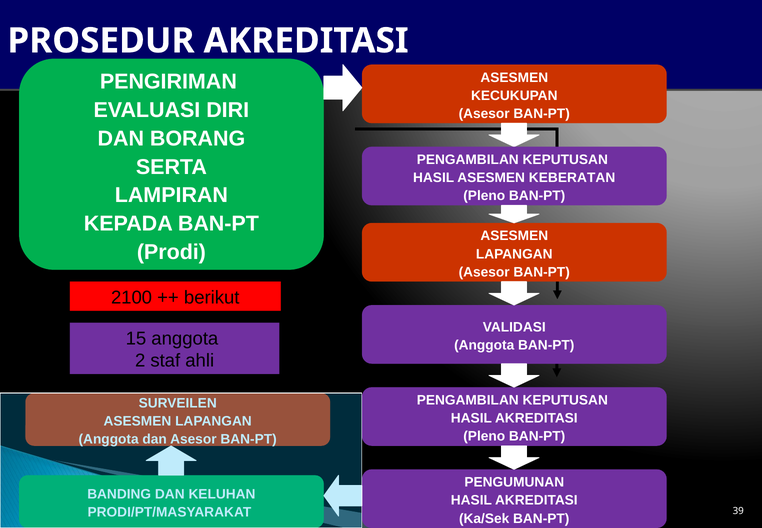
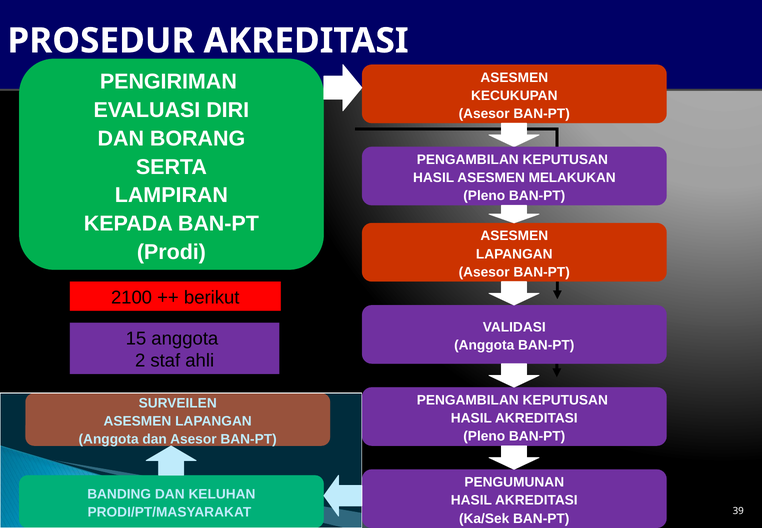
KEBERATAN: KEBERATAN -> MELAKUKAN (572, 178)
